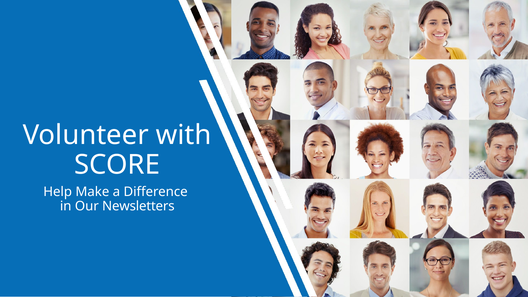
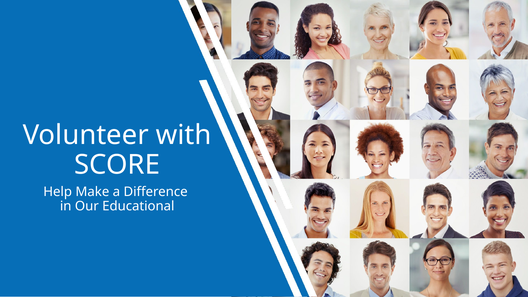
Newsletters: Newsletters -> Educational (138, 206)
